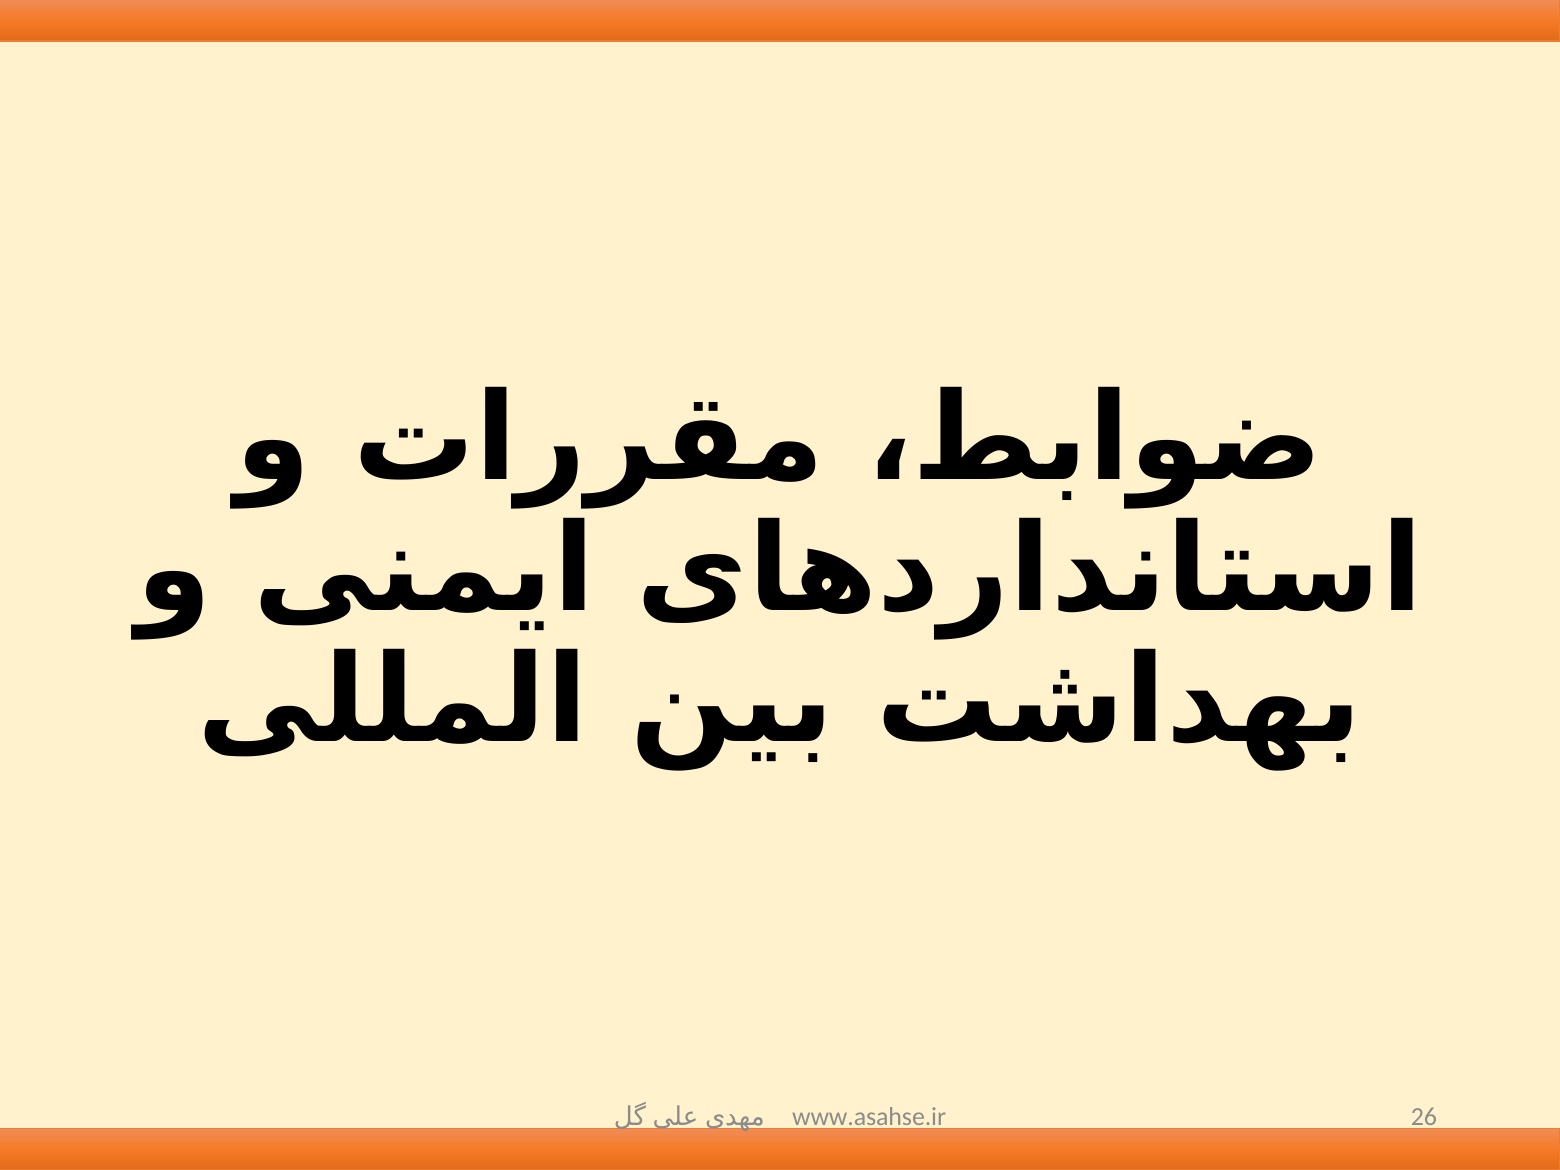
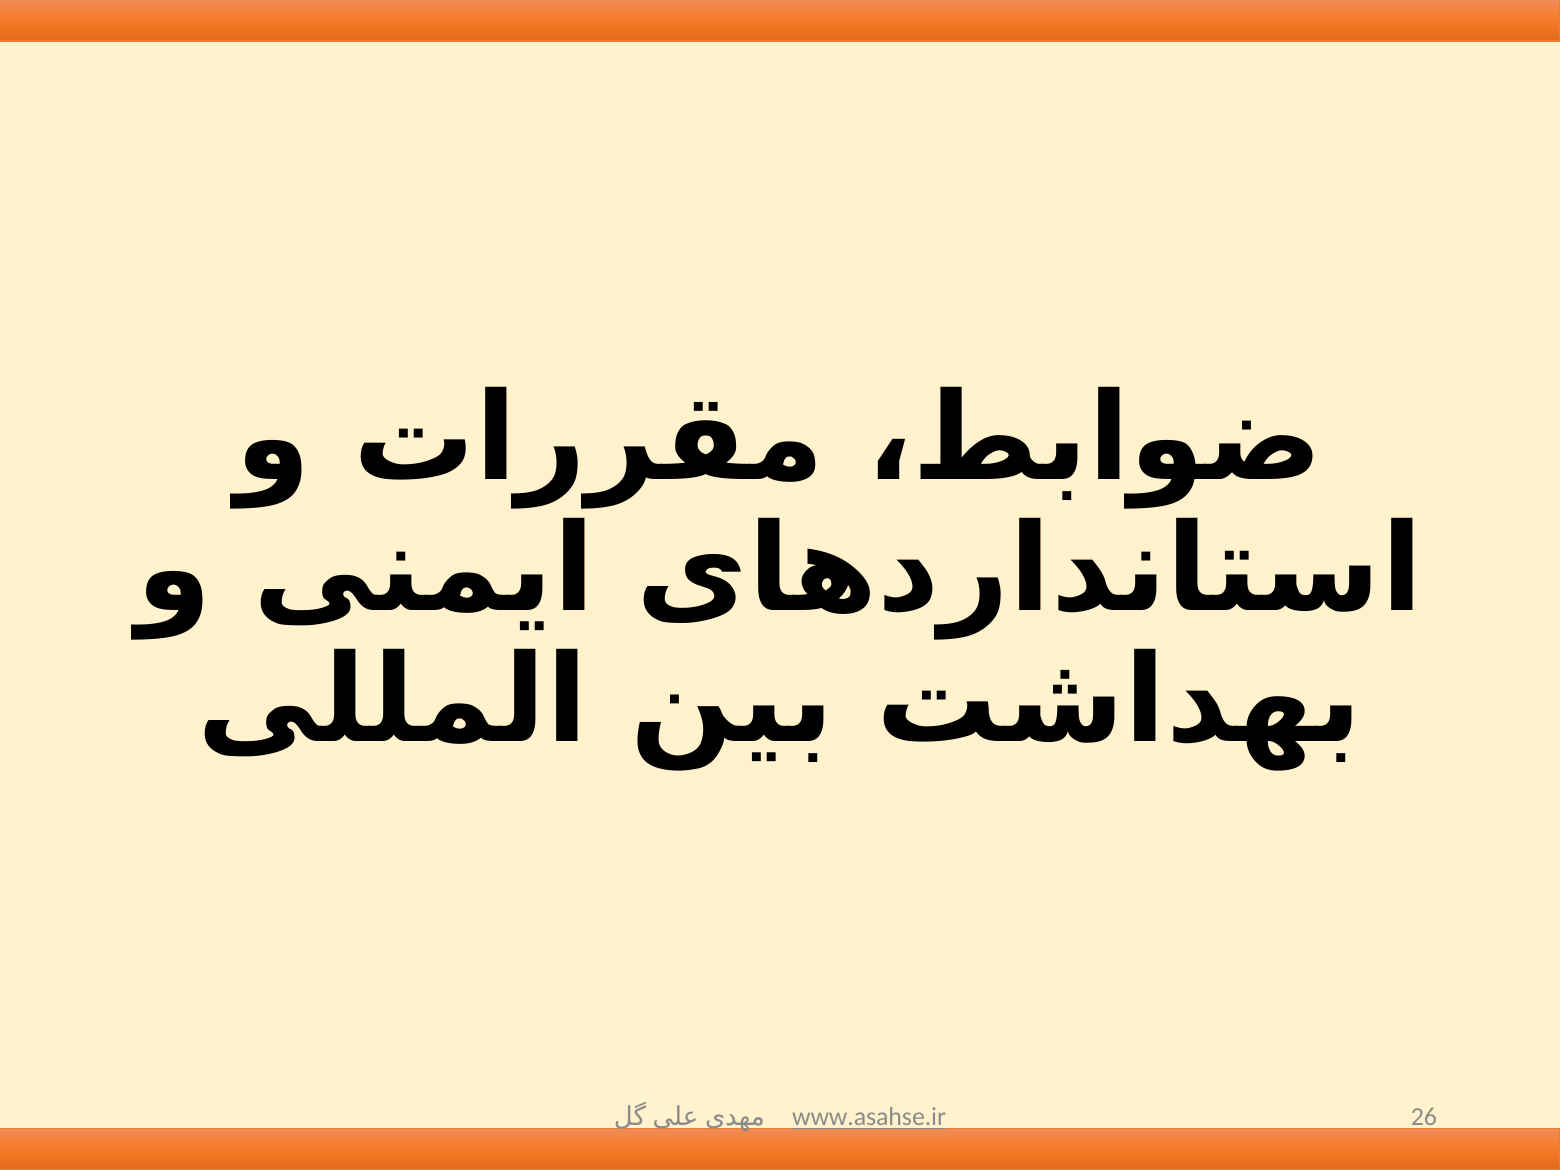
www.asahse.ir underline: none -> present (869, 1117)
